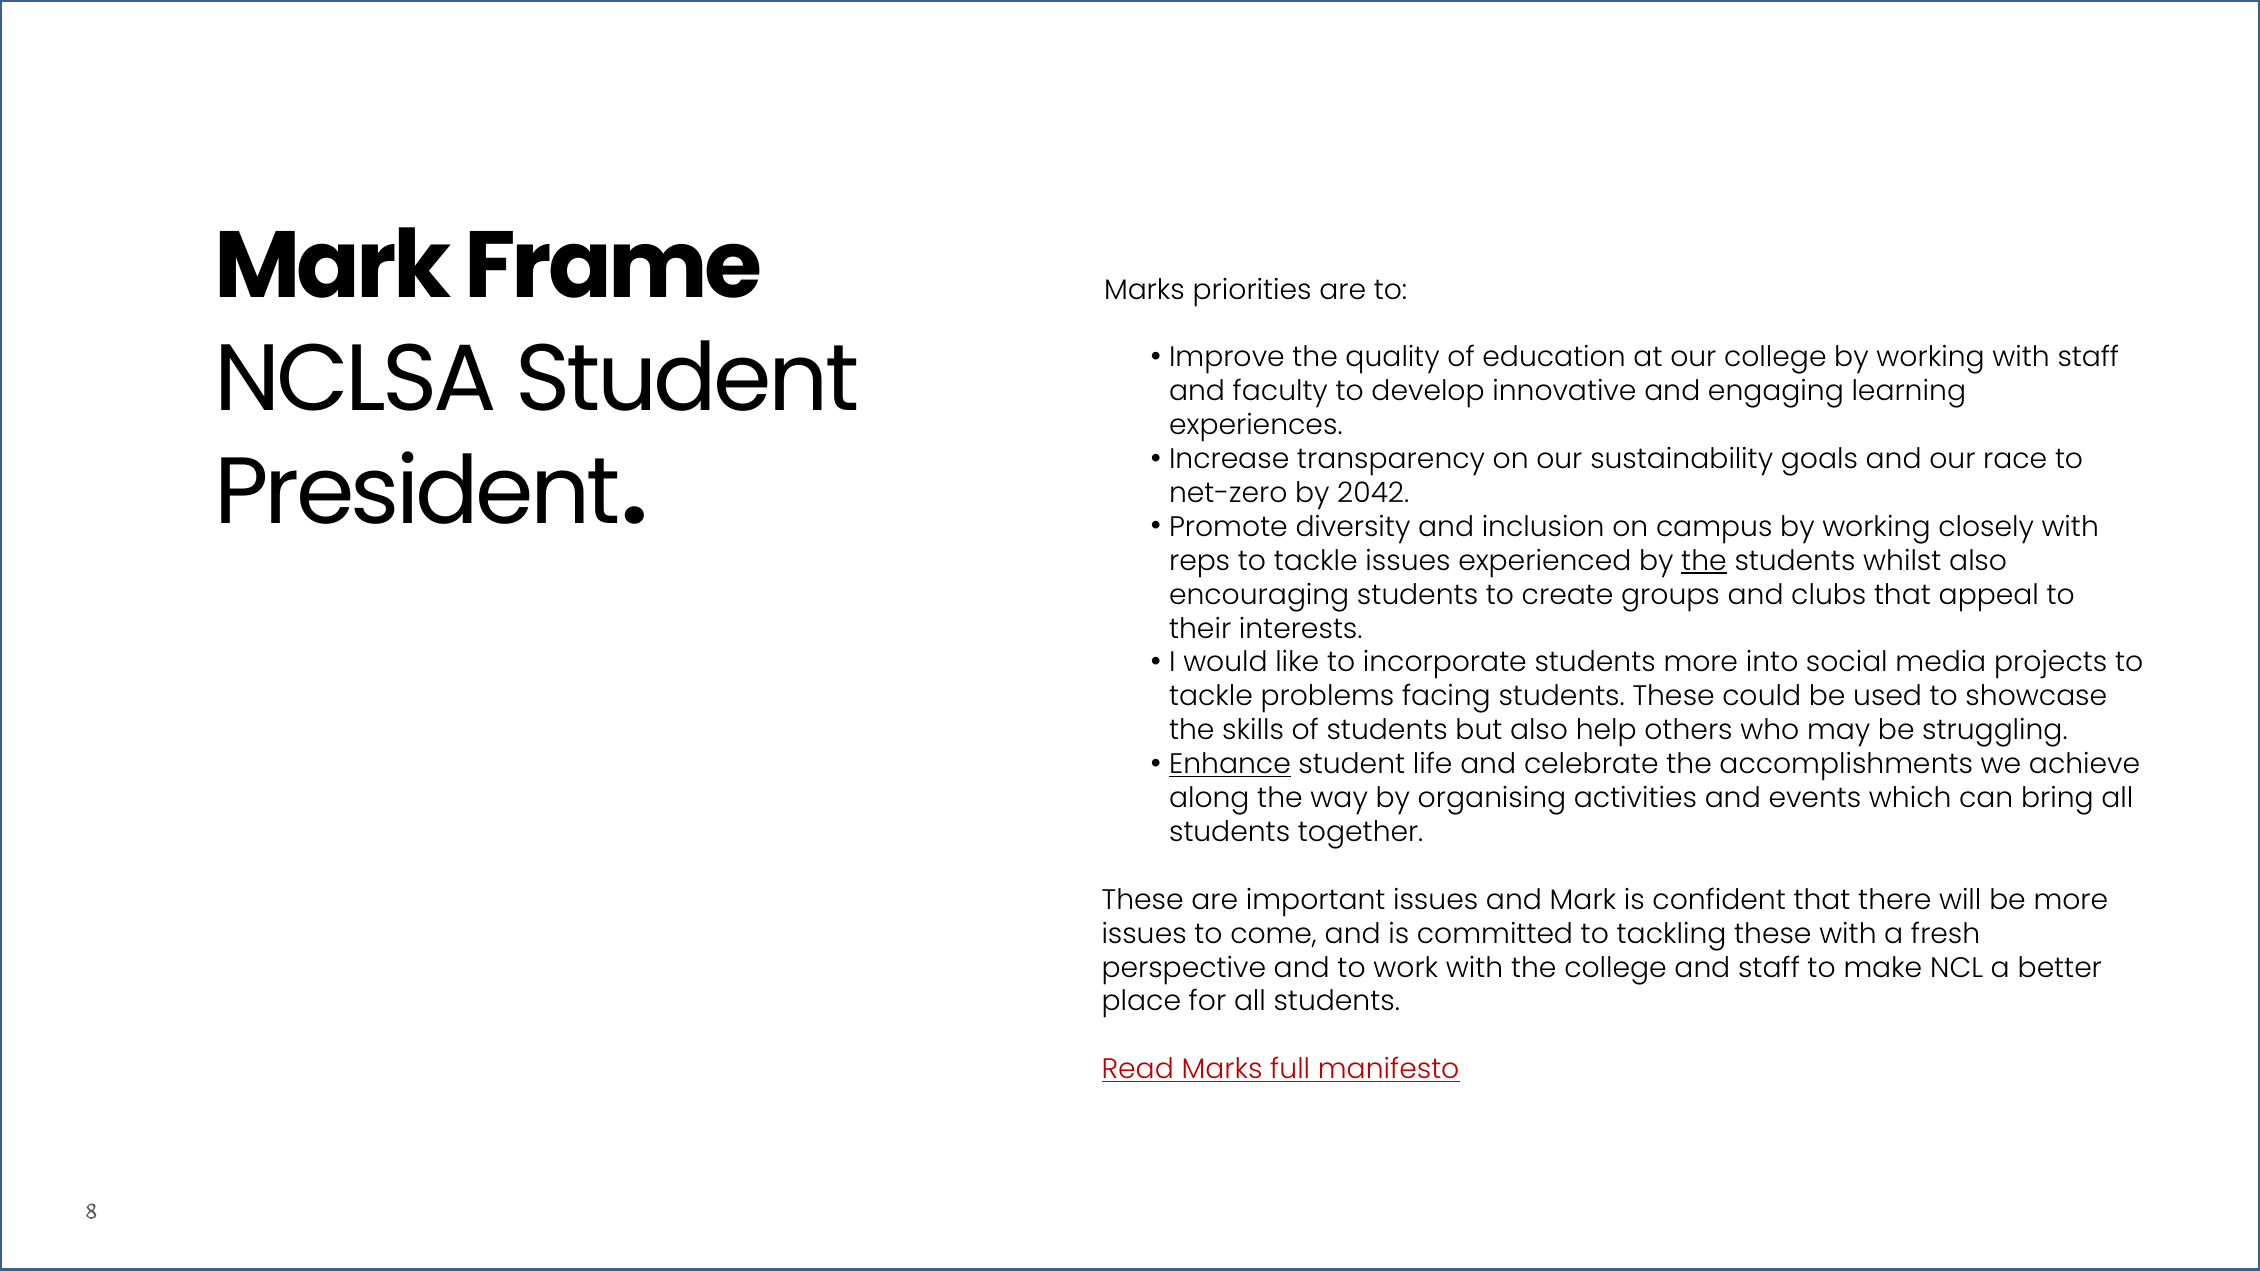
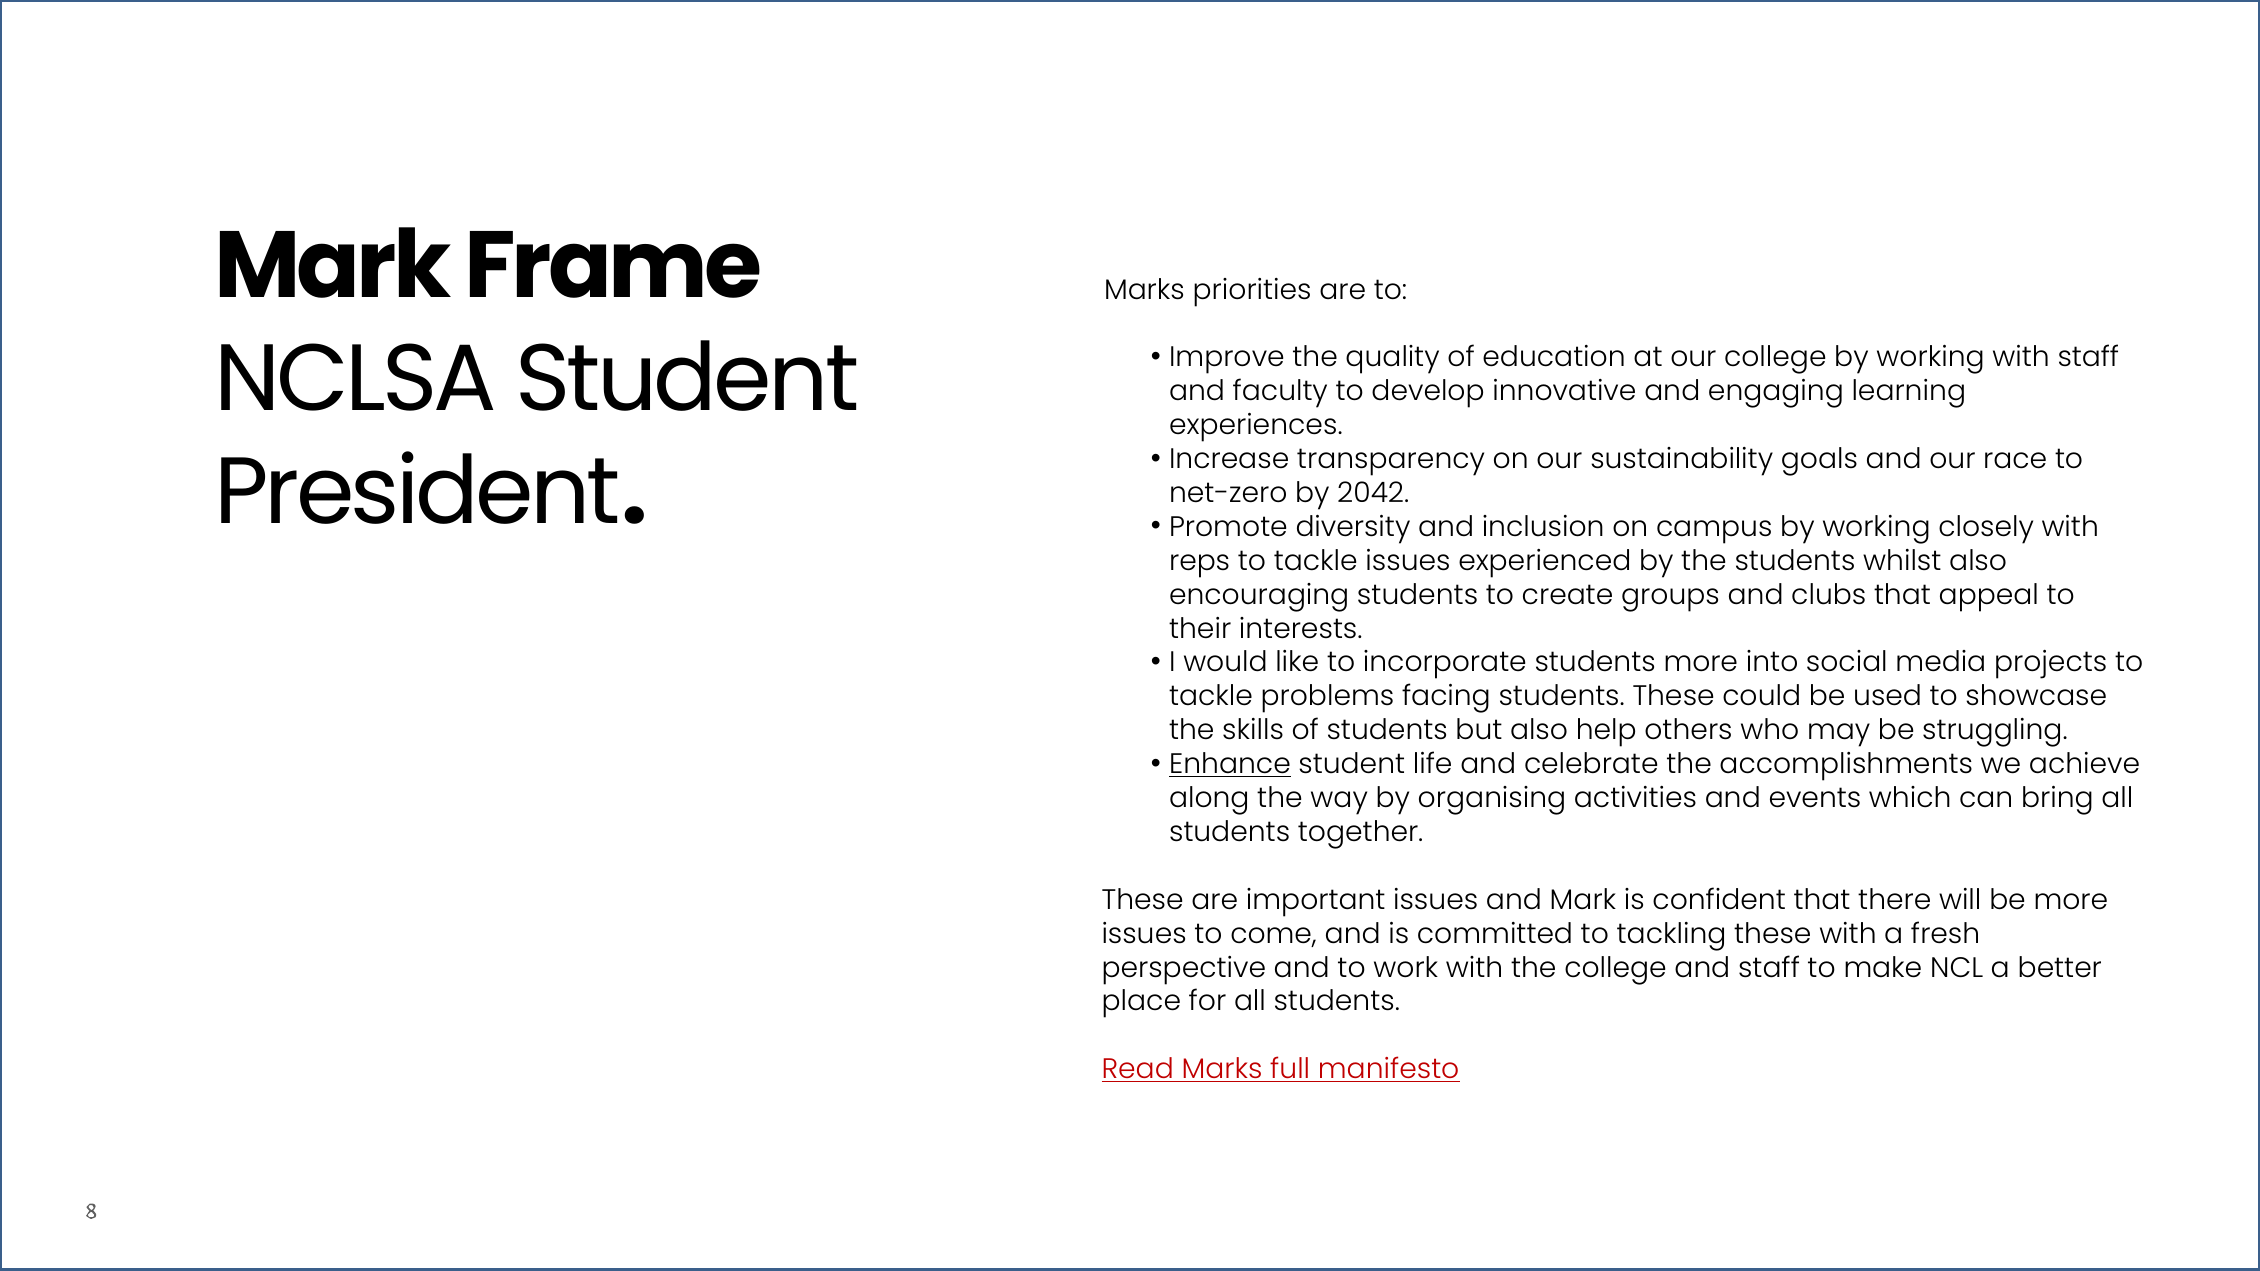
the underline: present -> none (1704, 561)
